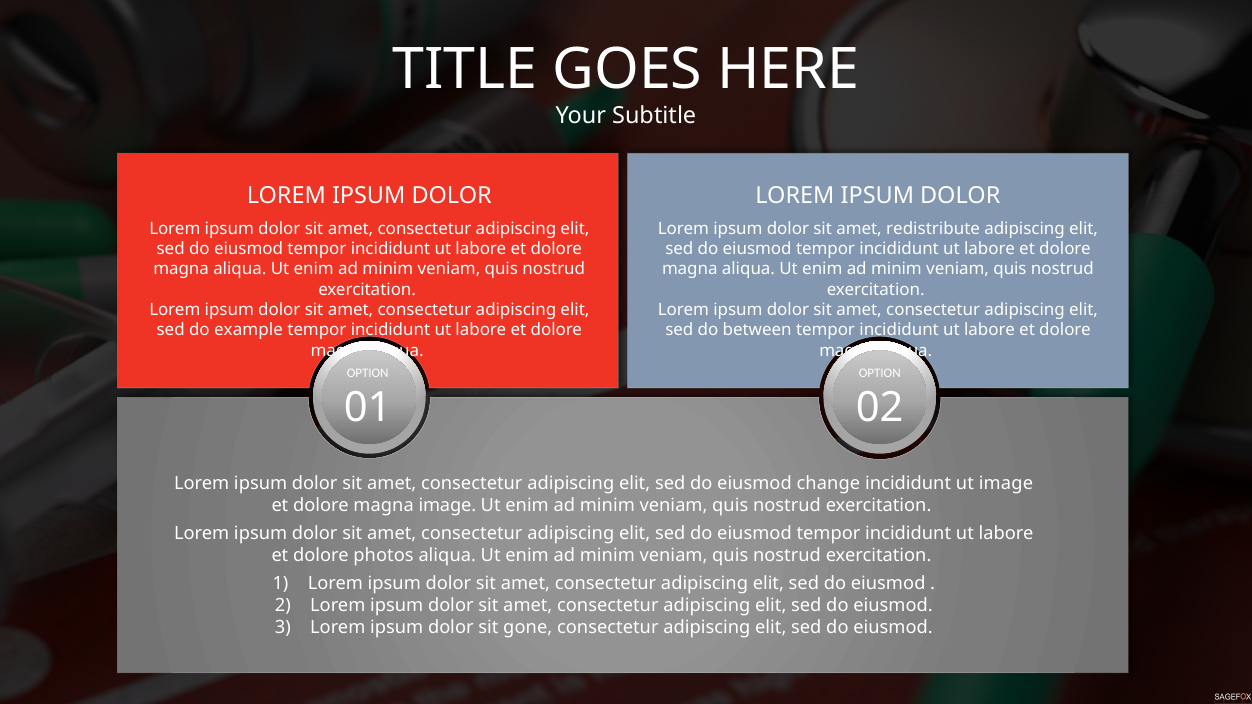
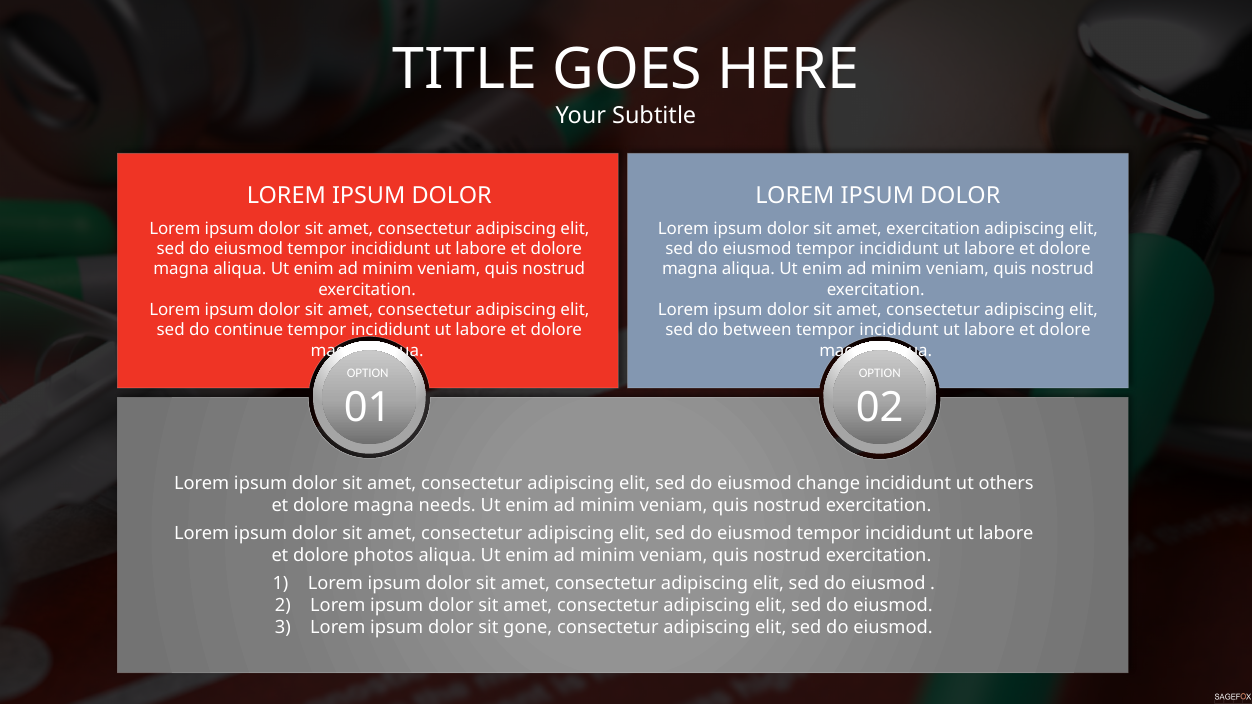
amet redistribute: redistribute -> exercitation (933, 229)
example: example -> continue (249, 330)
ut image: image -> others (1006, 484)
magna image: image -> needs (447, 506)
